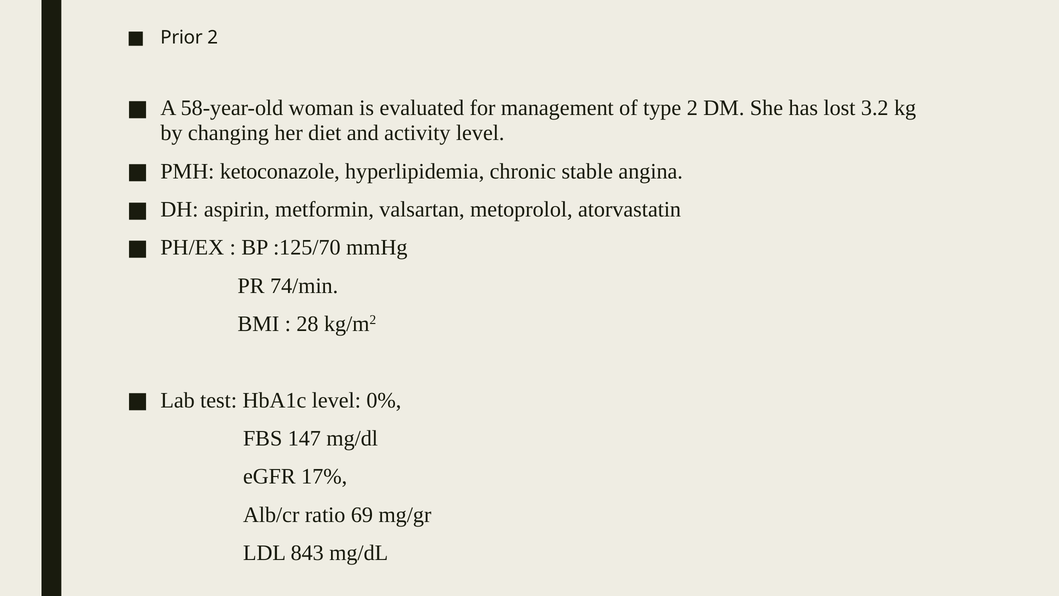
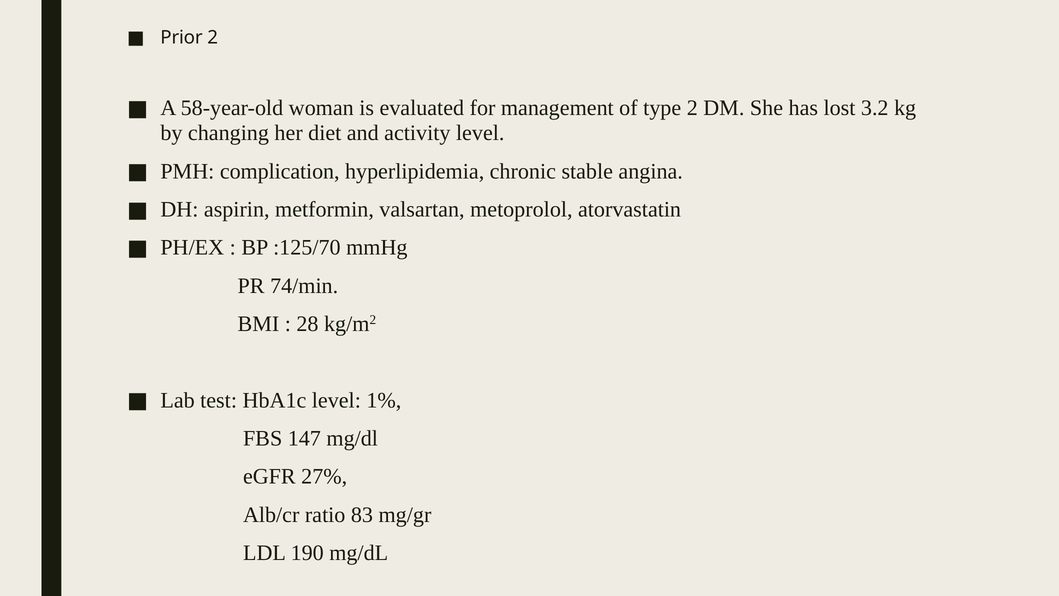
ketoconazole: ketoconazole -> complication (280, 171)
0%: 0% -> 1% (384, 400)
17%: 17% -> 27% (324, 476)
69: 69 -> 83 (362, 515)
843: 843 -> 190 (307, 553)
